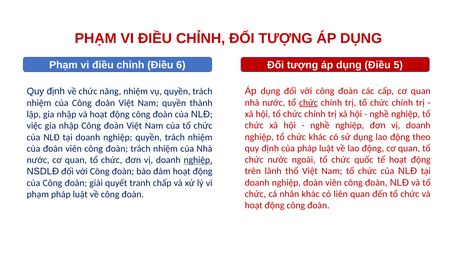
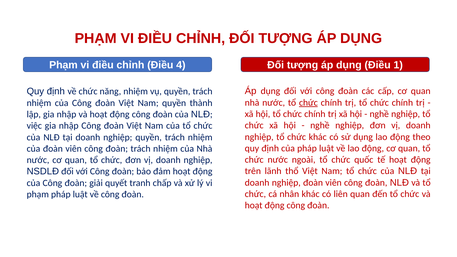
6: 6 -> 4 (181, 65)
5: 5 -> 1 (398, 65)
nghiệp underline: present -> none (198, 160)
